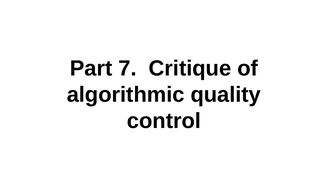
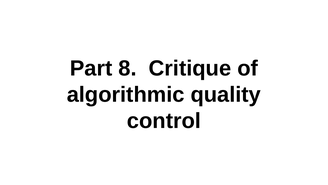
7: 7 -> 8 (127, 68)
